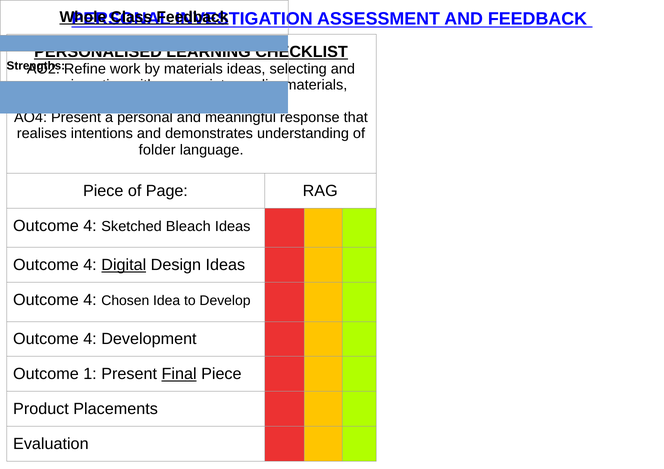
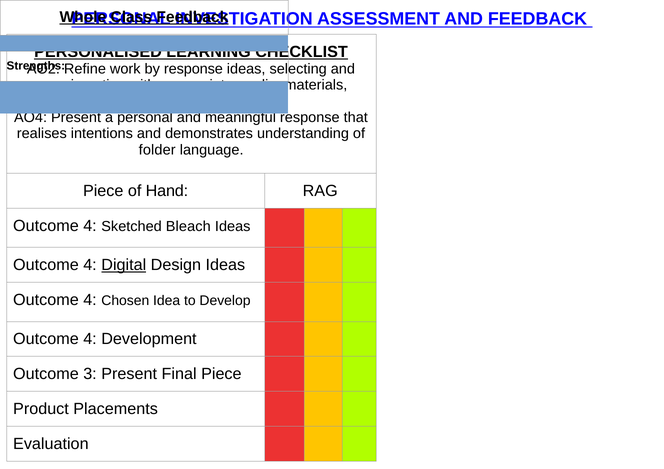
by materials: materials -> response (193, 69)
Page: Page -> Hand (167, 191)
1: 1 -> 3 (90, 374)
Final underline: present -> none (179, 374)
